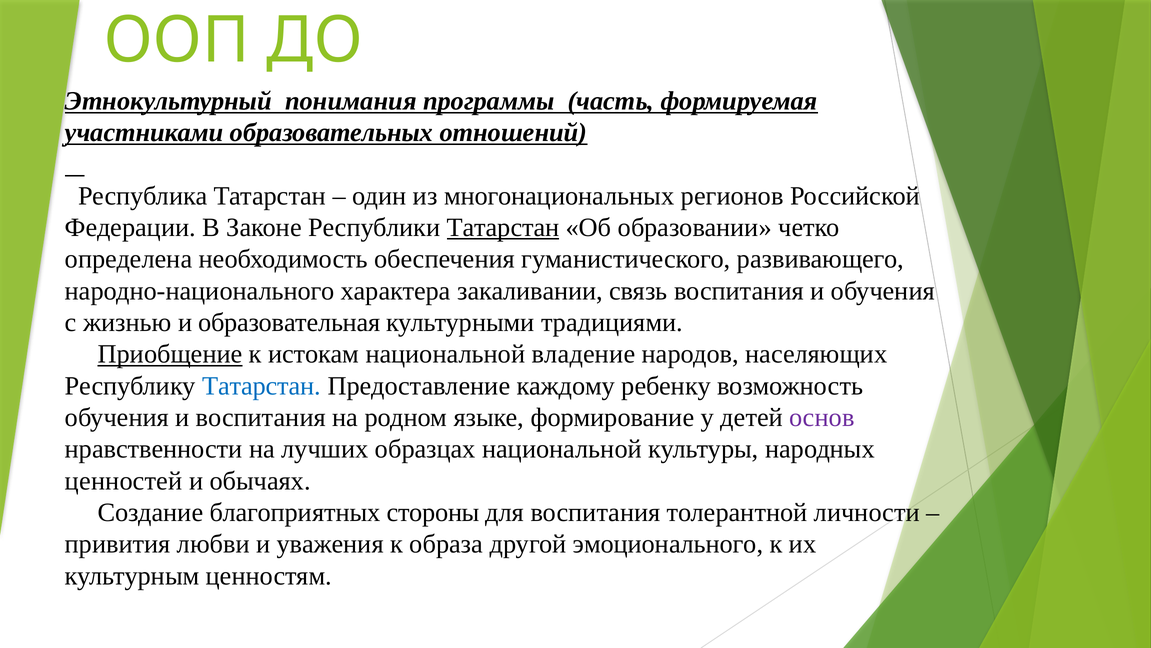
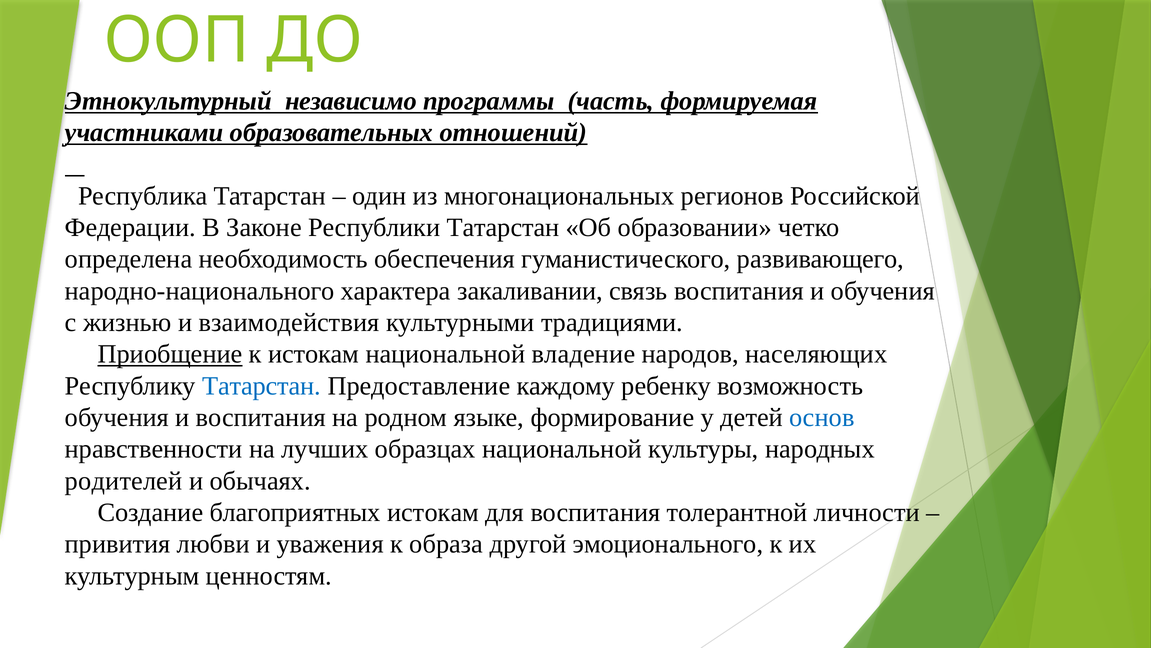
понимания: понимания -> независимо (351, 101)
Татарстан underline: present -> none (503, 227)
образовательная: образовательная -> взаимодействия (289, 322)
основ colour: purple -> blue (822, 417)
ценностей: ценностей -> родителей (124, 480)
благоприятных стороны: стороны -> истокам (433, 512)
